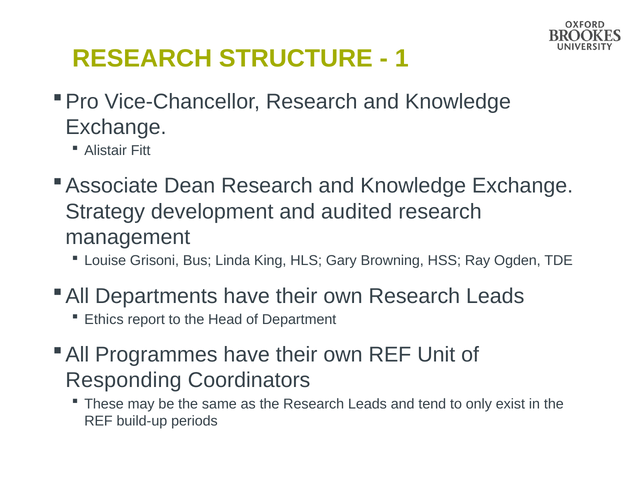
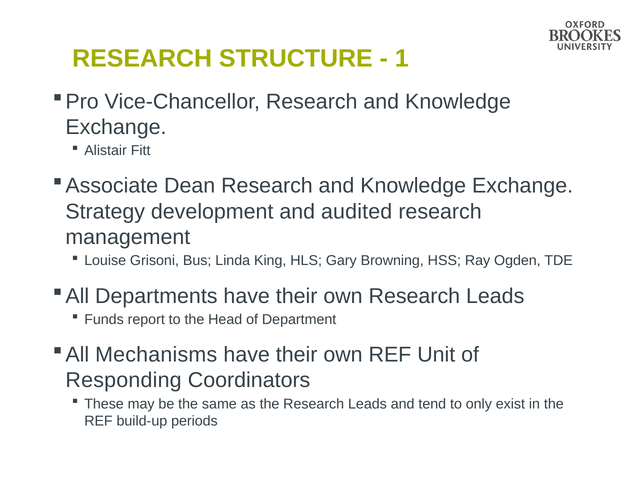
Ethics: Ethics -> Funds (104, 320)
Programmes: Programmes -> Mechanisms (156, 355)
